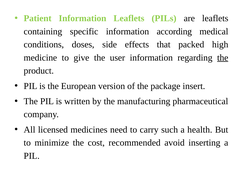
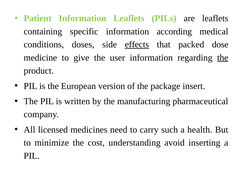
effects underline: none -> present (137, 45)
high: high -> dose (220, 45)
recommended: recommended -> understanding (135, 143)
